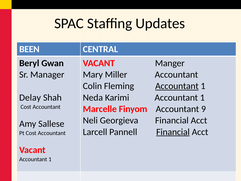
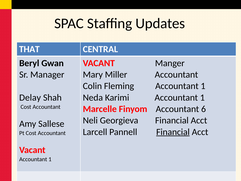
BEEN: BEEN -> THAT (29, 49)
Accountant underline: present -> none (177, 86)
9: 9 -> 6 (204, 109)
